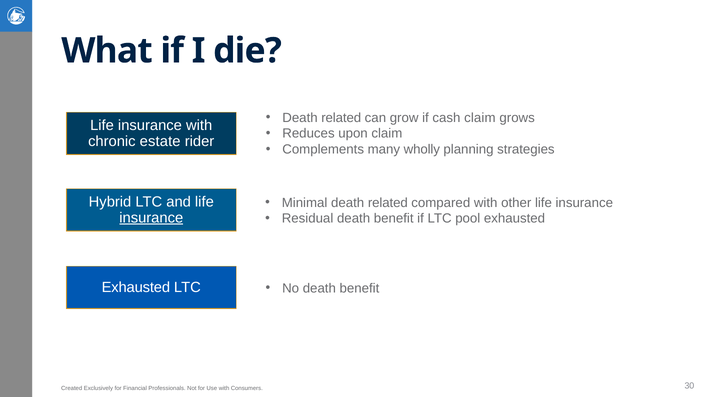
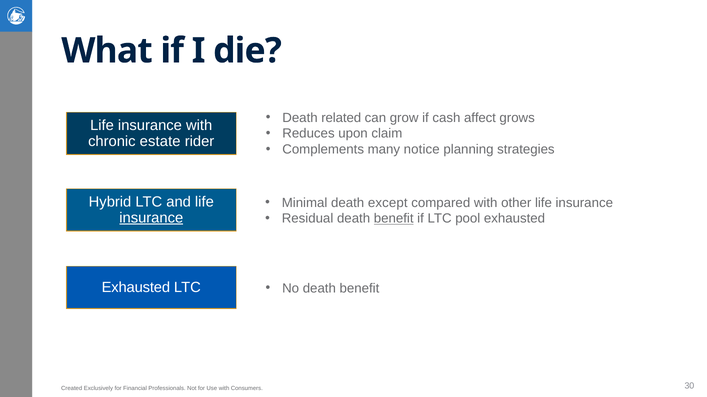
cash claim: claim -> affect (480, 118)
wholly: wholly -> notice (422, 150)
Minimal death related: related -> except (388, 203)
benefit underline: none -> present (394, 219)
